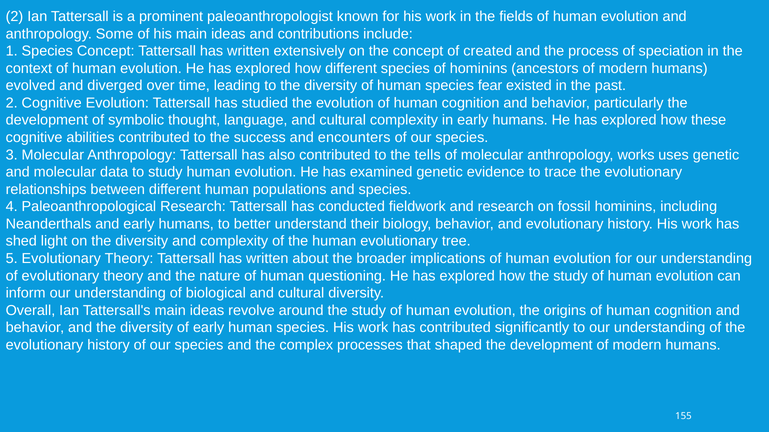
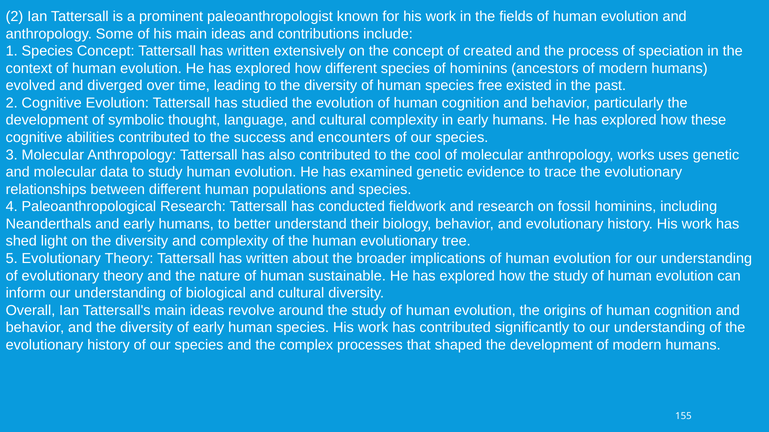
fear: fear -> free (490, 86)
tells: tells -> cool (428, 155)
questioning: questioning -> sustainable (347, 276)
